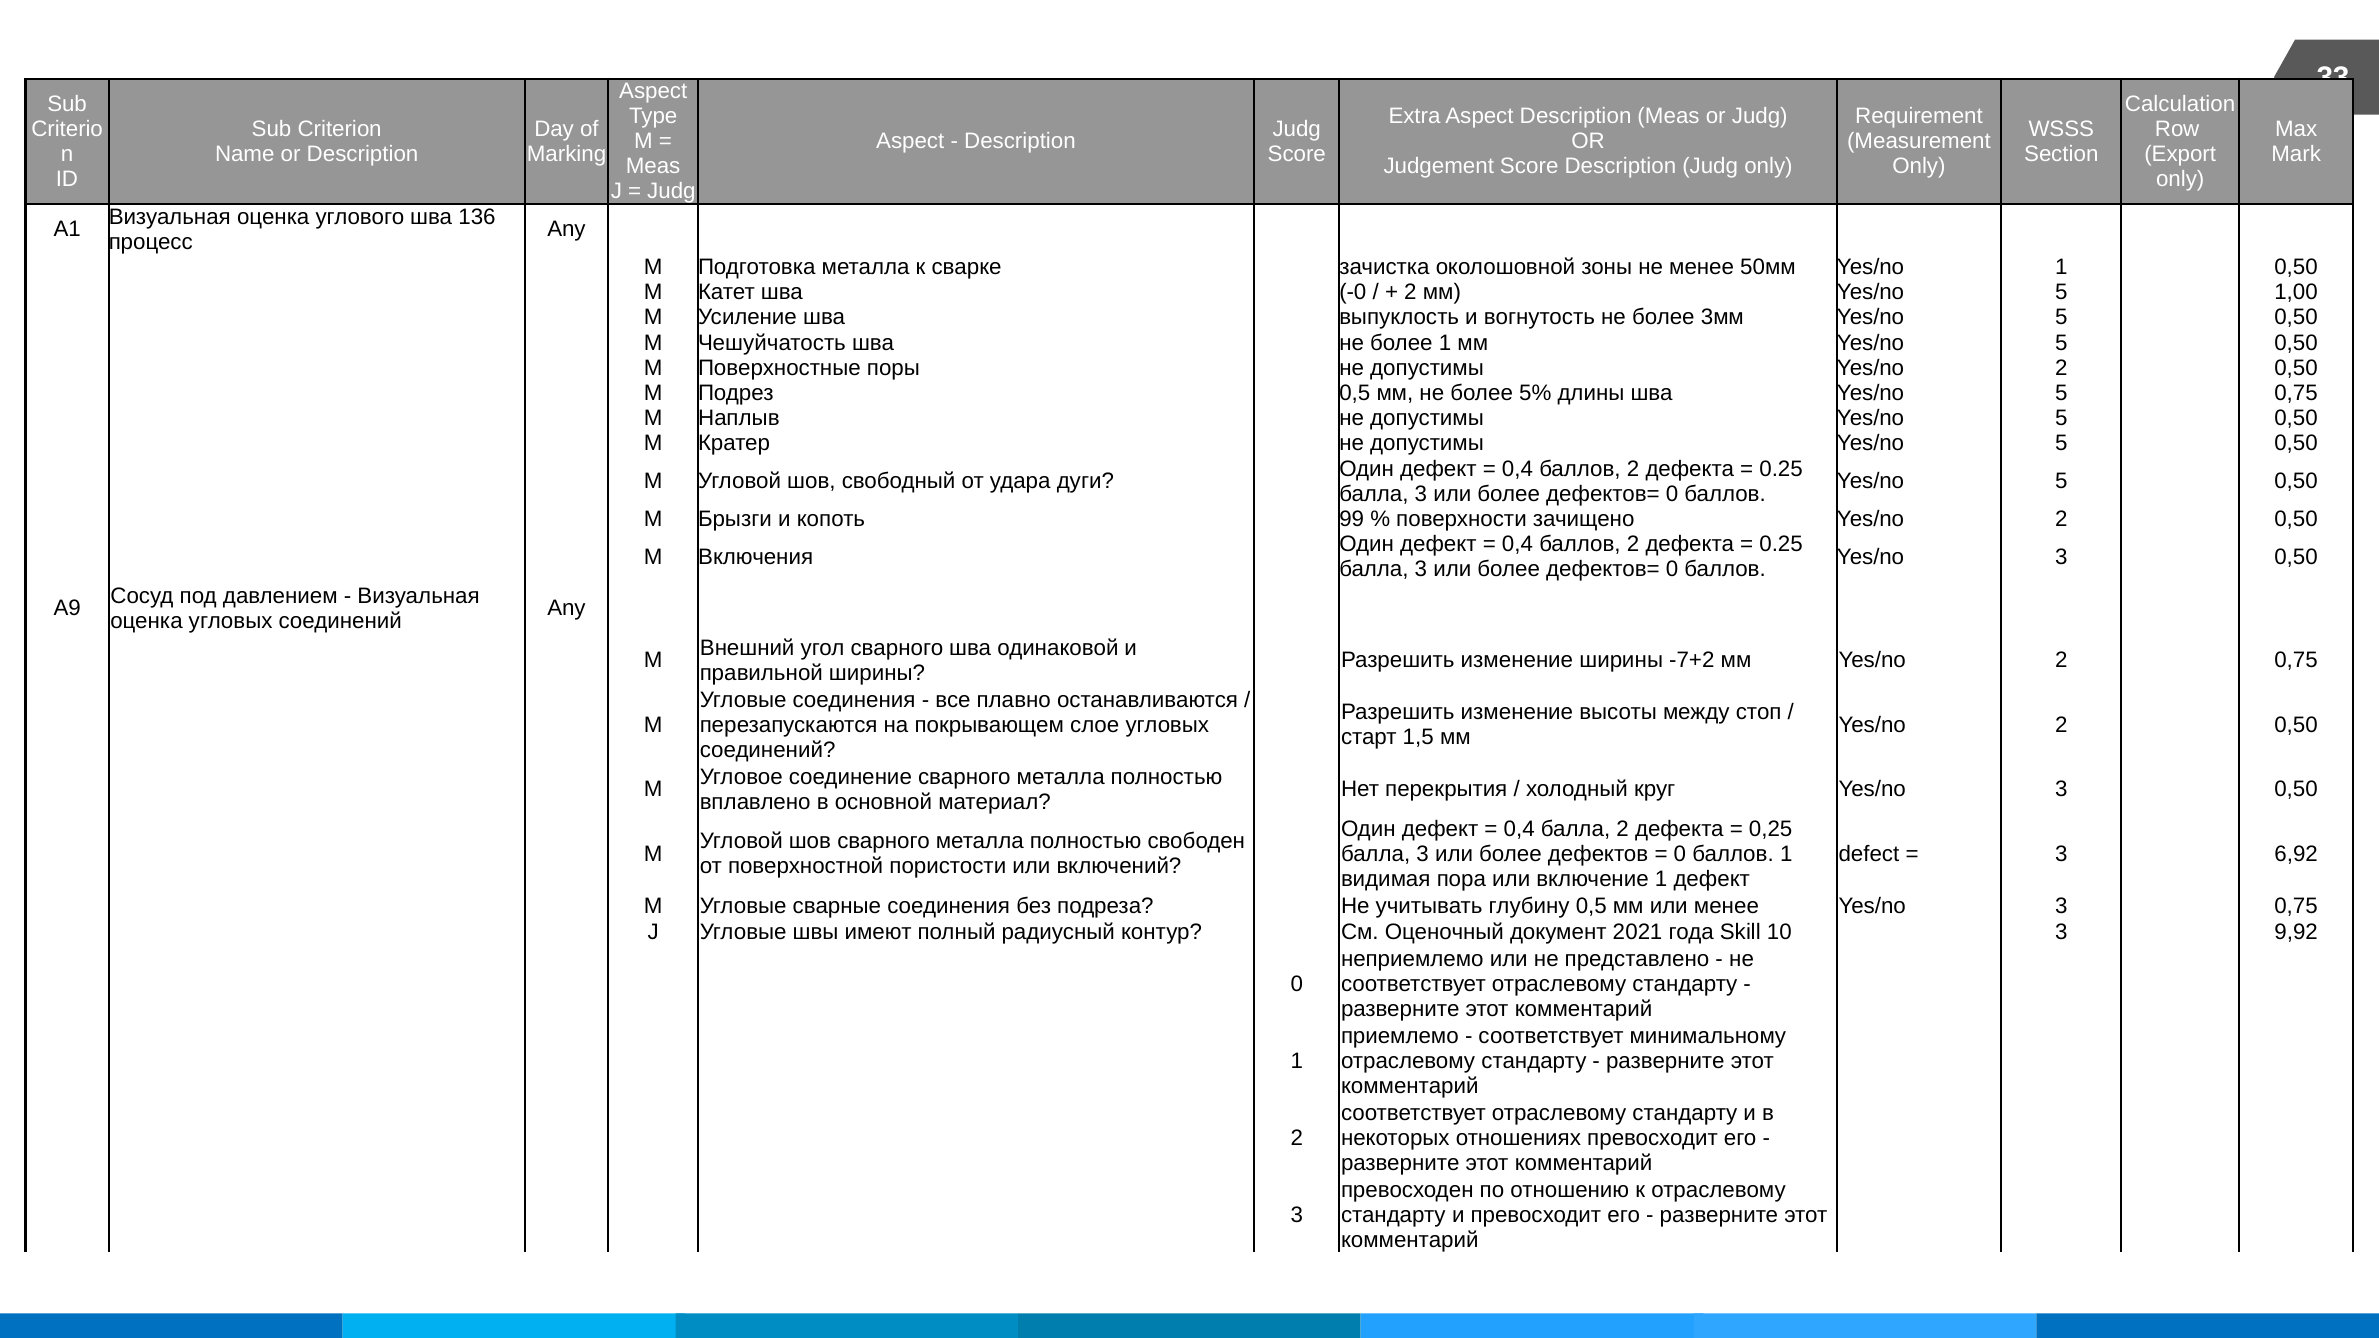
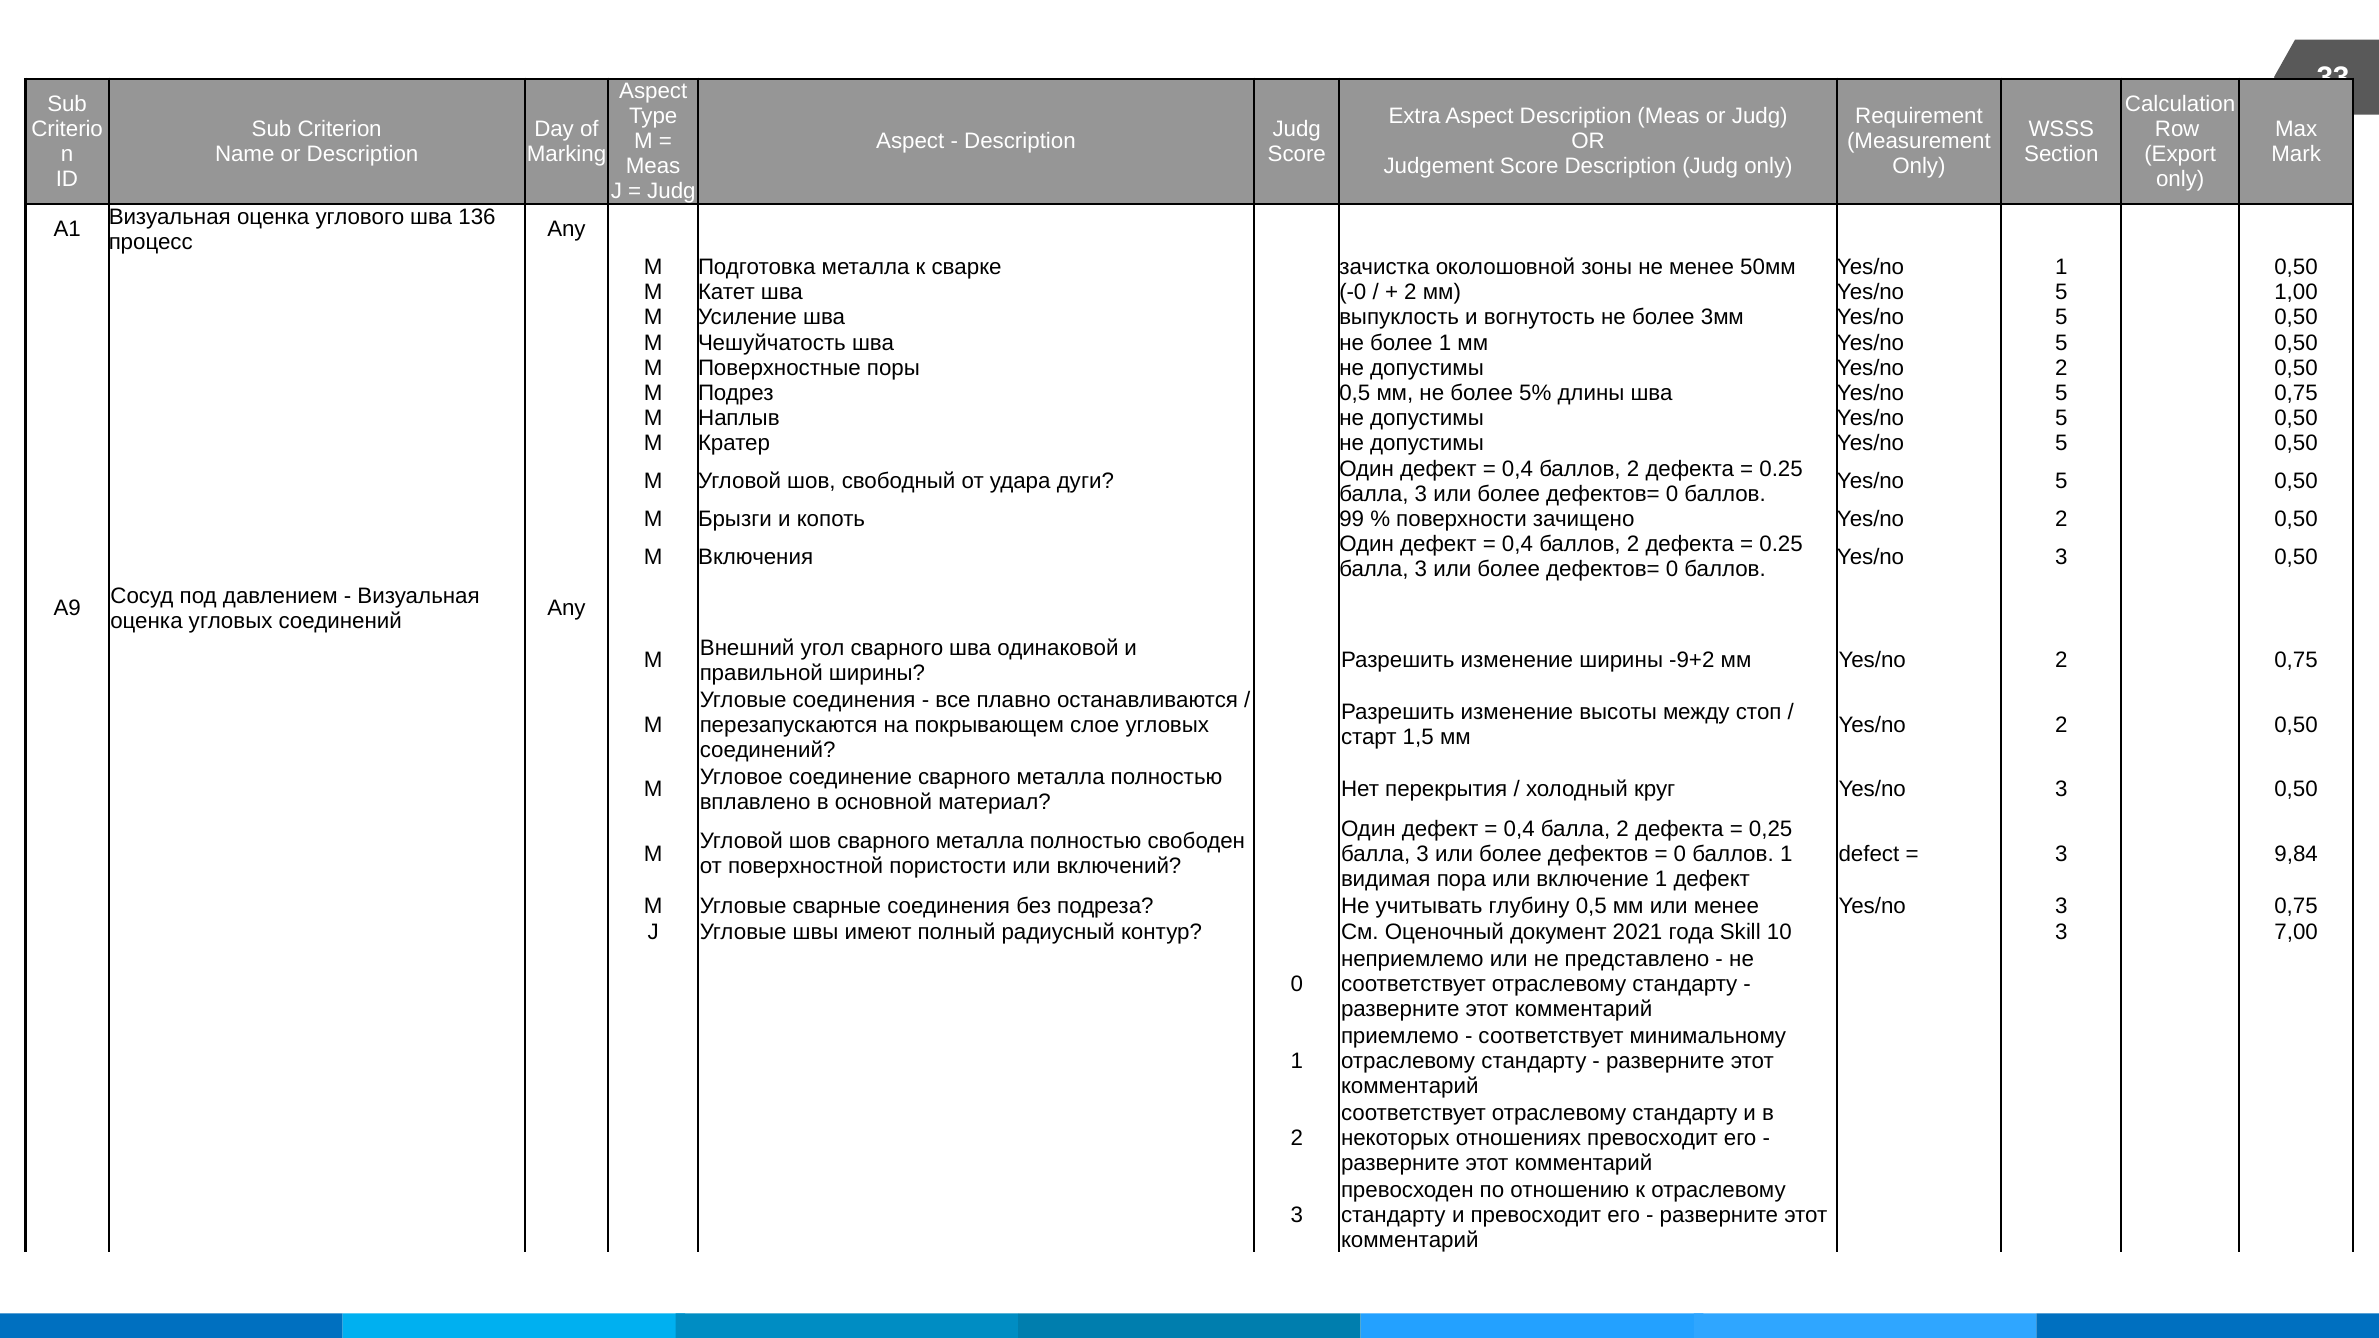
-7+2: -7+2 -> -9+2 (1692, 661)
6,92: 6,92 -> 9,84 (2296, 854)
9,92: 9,92 -> 7,00 (2296, 933)
